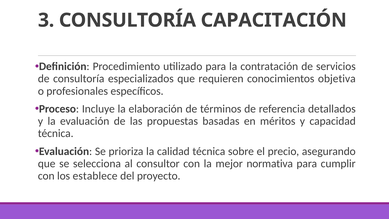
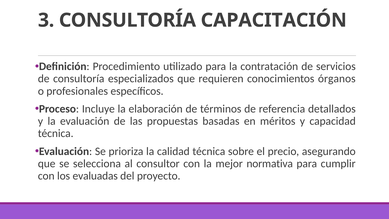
objetiva: objetiva -> órganos (337, 79)
establece: establece -> evaluadas (95, 176)
